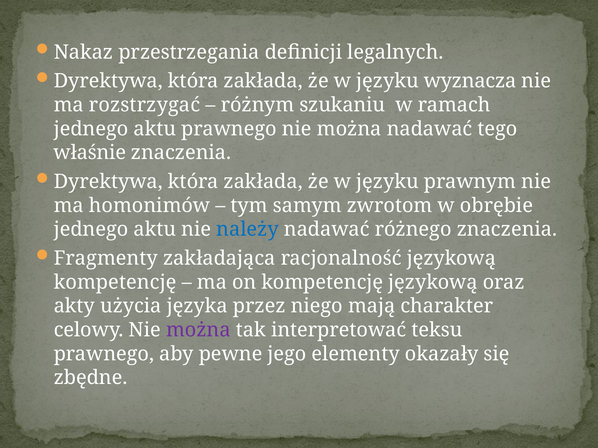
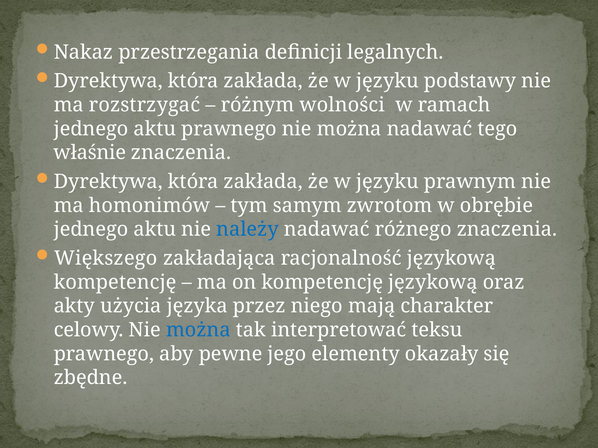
wyznacza: wyznacza -> podstawy (470, 81)
szukaniu: szukaniu -> wolności (342, 105)
Fragmenty: Fragmenty -> Większego (106, 259)
można colour: purple -> blue (198, 330)
